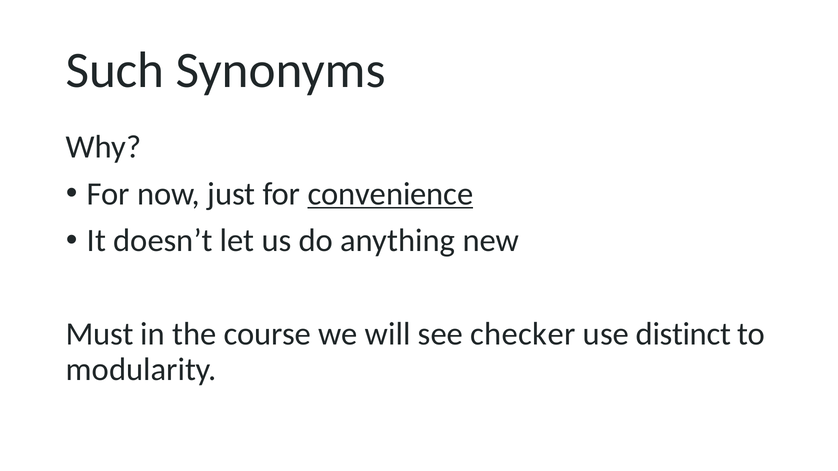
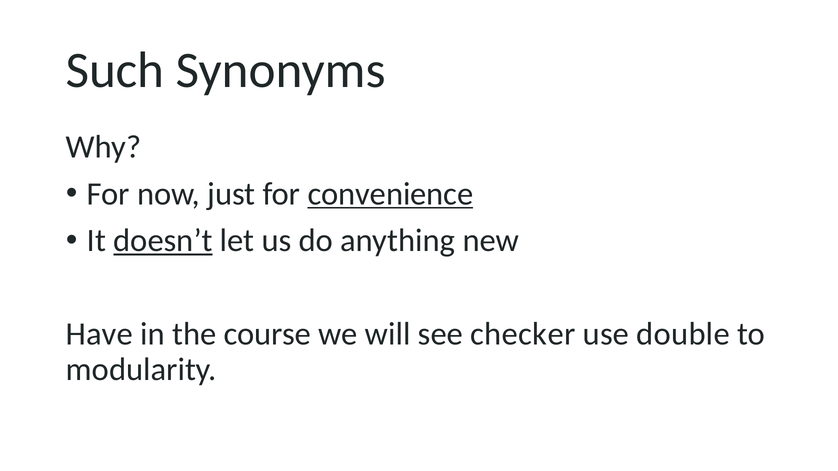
doesn’t underline: none -> present (163, 241)
Must: Must -> Have (99, 334)
distinct: distinct -> double (683, 334)
